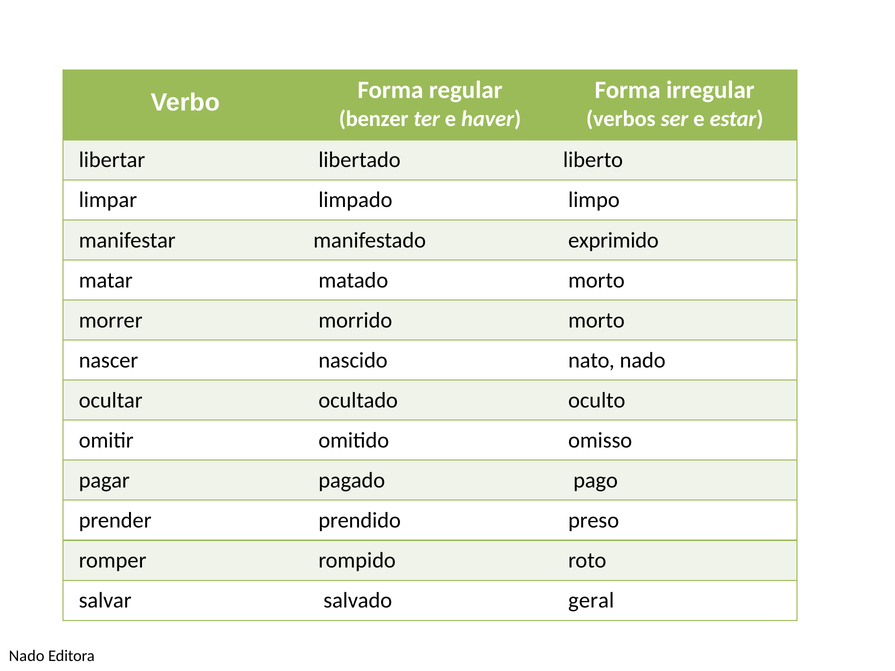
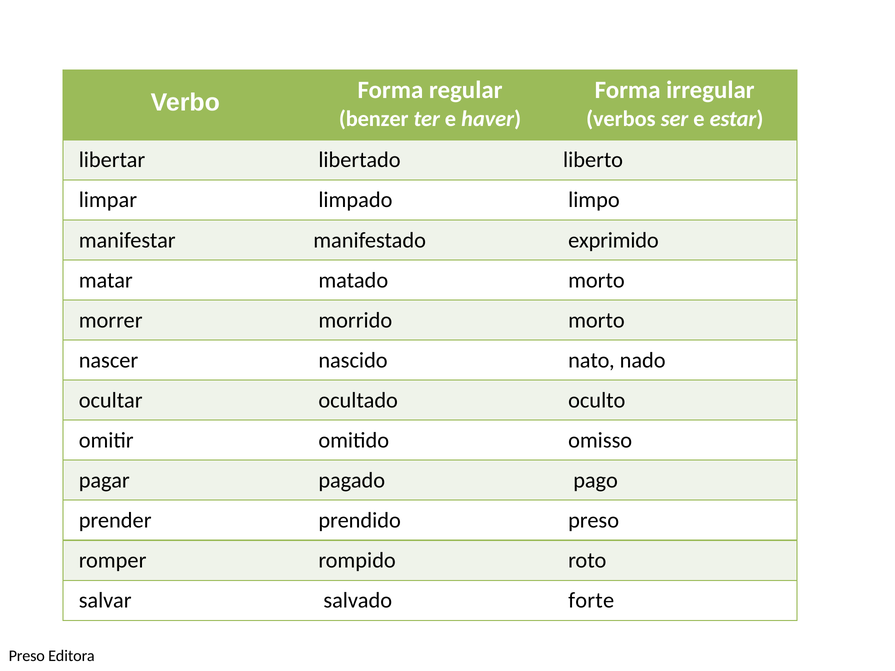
geral: geral -> forte (591, 601)
Nado: Nado -> Preso (27, 656)
